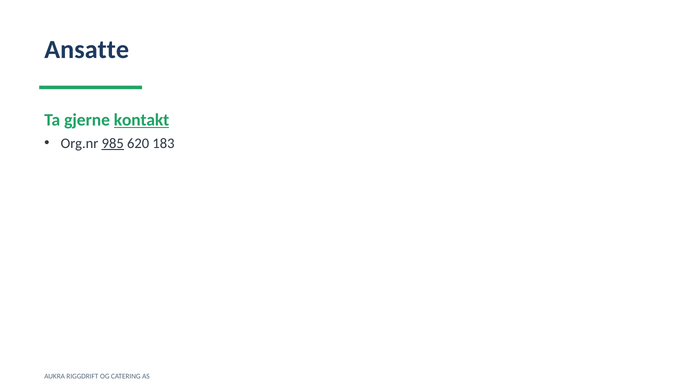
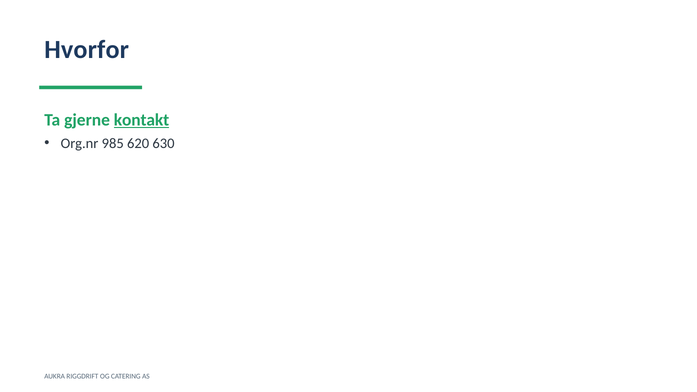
Ansatte: Ansatte -> Hvorfor (87, 50)
985 underline: present -> none (113, 143)
183: 183 -> 630 (163, 143)
